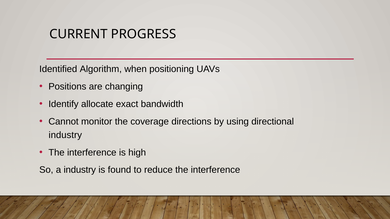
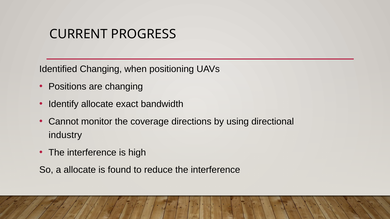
Identified Algorithm: Algorithm -> Changing (101, 69)
a industry: industry -> allocate (80, 170)
